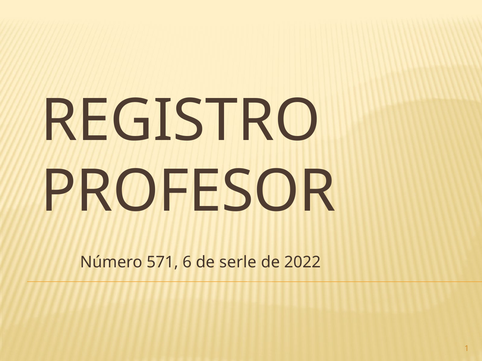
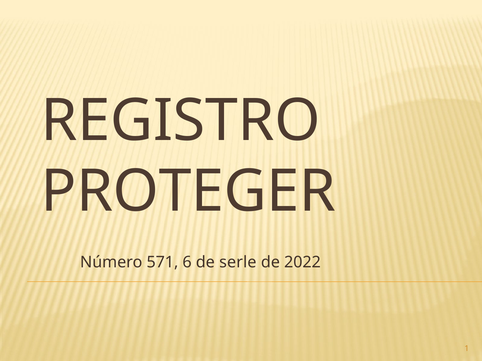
PROFESOR: PROFESOR -> PROTEGER (188, 192)
